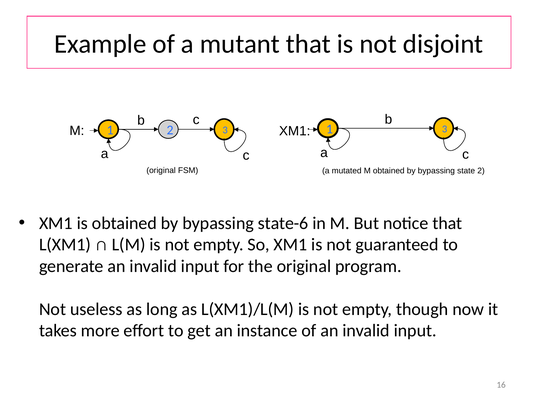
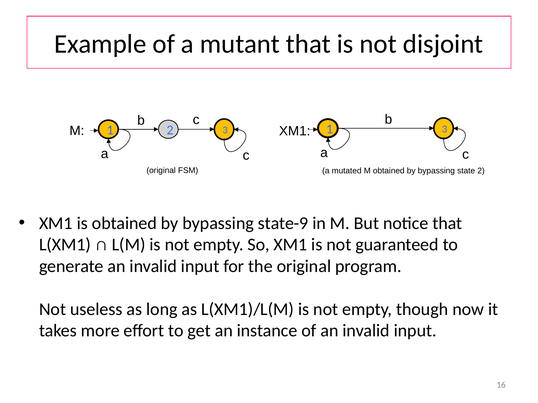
state-6: state-6 -> state-9 (283, 223)
